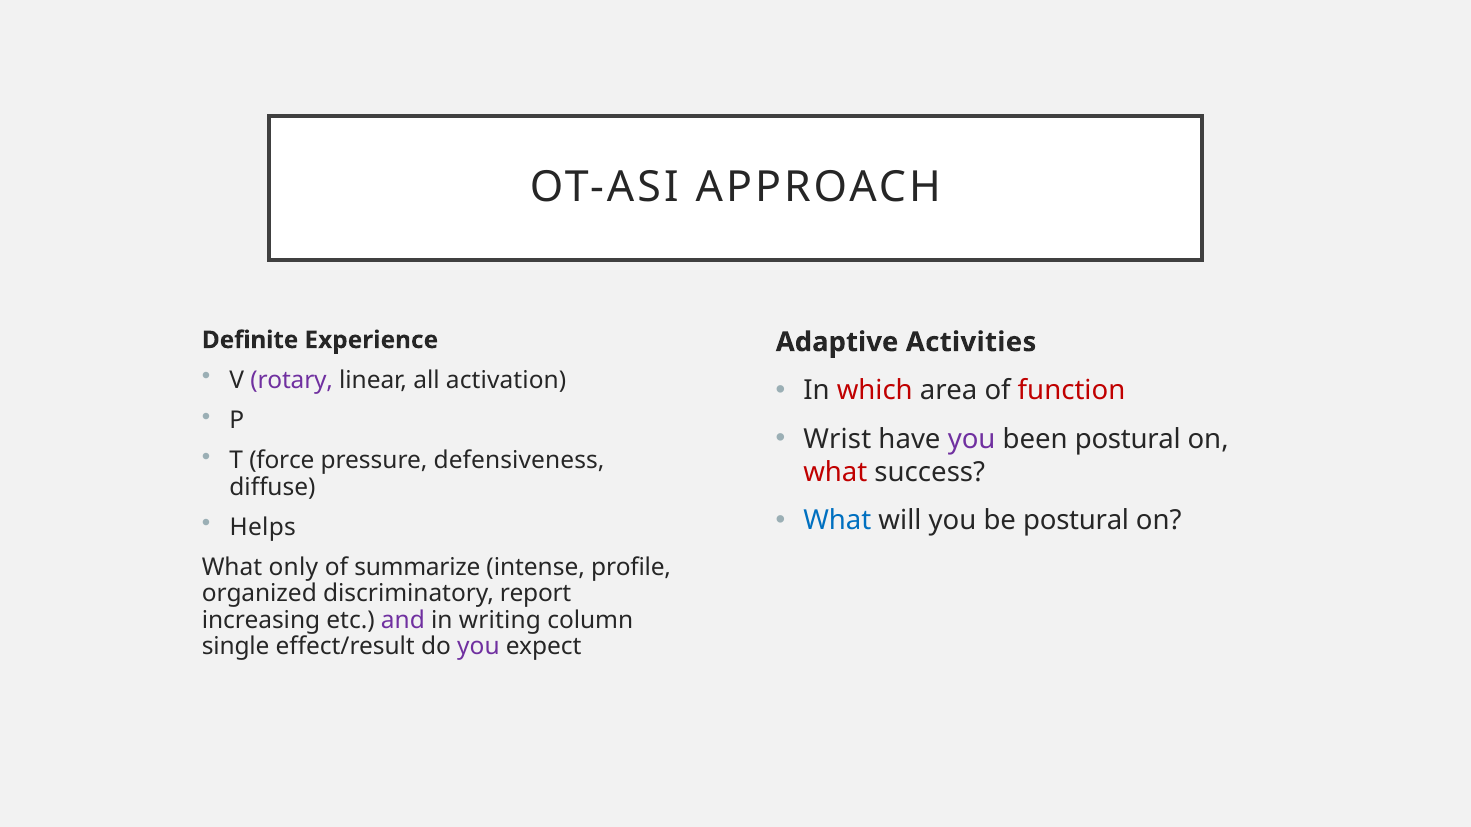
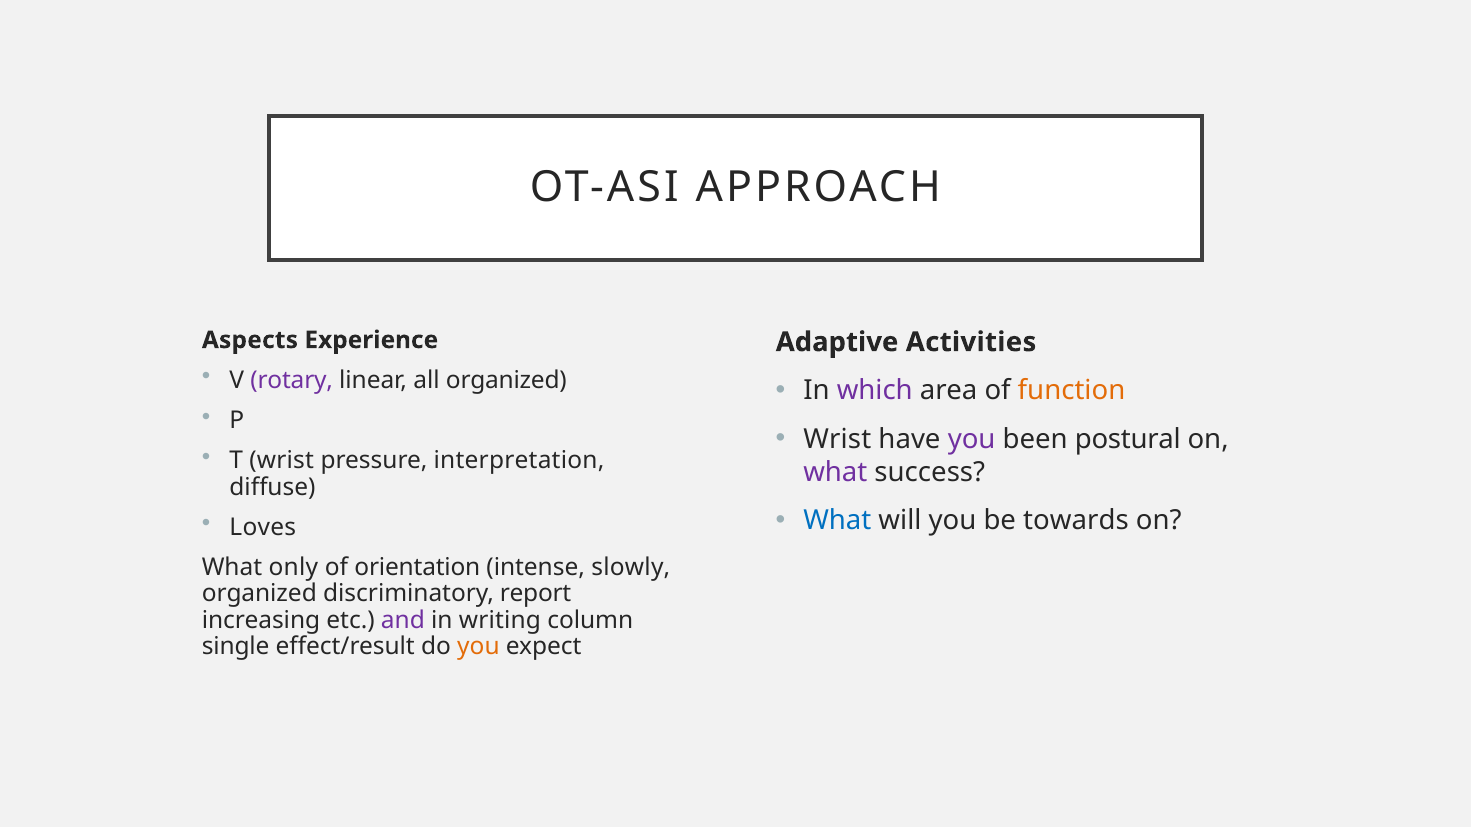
Definite: Definite -> Aspects (250, 340)
all activation: activation -> organized (506, 380)
which colour: red -> purple (875, 391)
function colour: red -> orange (1072, 391)
T force: force -> wrist (282, 461)
defensiveness: defensiveness -> interpretation (519, 461)
what colour: red -> purple (835, 472)
be postural: postural -> towards (1076, 521)
Helps: Helps -> Loves (263, 528)
summarize: summarize -> orientation (417, 568)
profile: profile -> slowly (631, 568)
you colour: purple -> orange (478, 647)
